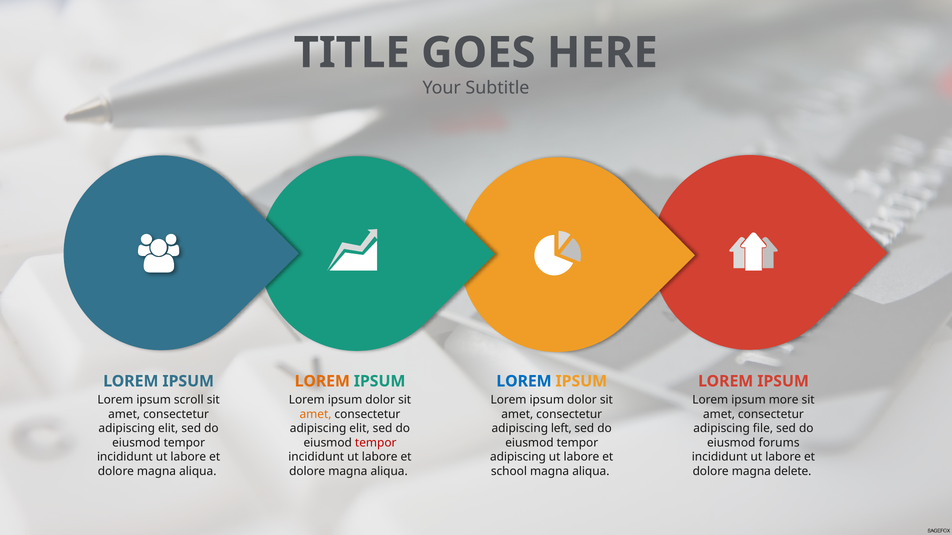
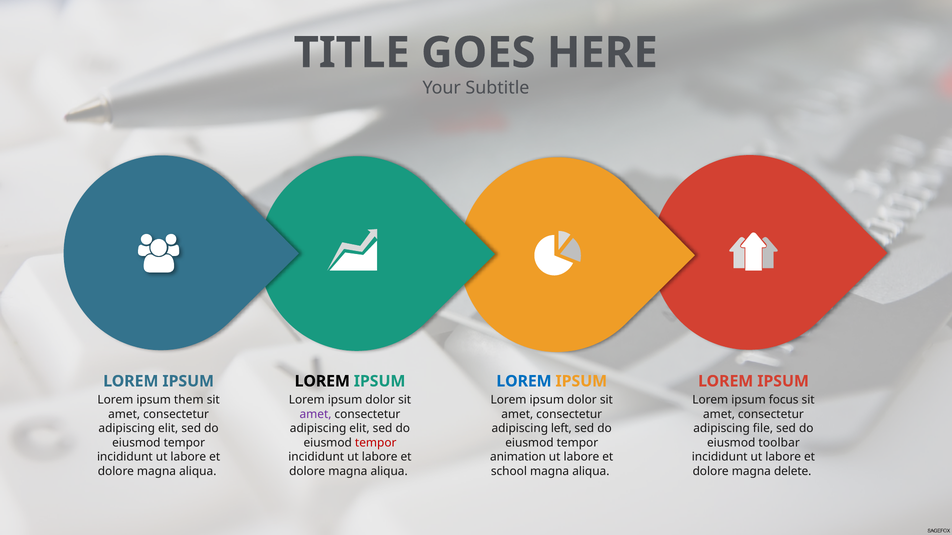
LOREM colour: orange -> black (322, 382)
scroll: scroll -> them (189, 400)
more: more -> focus (784, 400)
amet colour: orange -> purple (316, 415)
forums: forums -> toolbar (779, 443)
adipiscing: adipiscing -> animation (518, 457)
